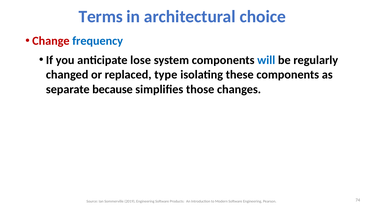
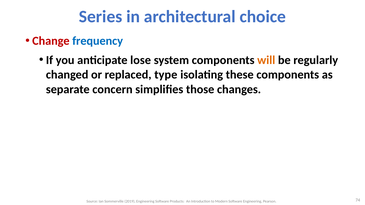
Terms: Terms -> Series (101, 17)
will colour: blue -> orange (266, 60)
because: because -> concern (112, 89)
